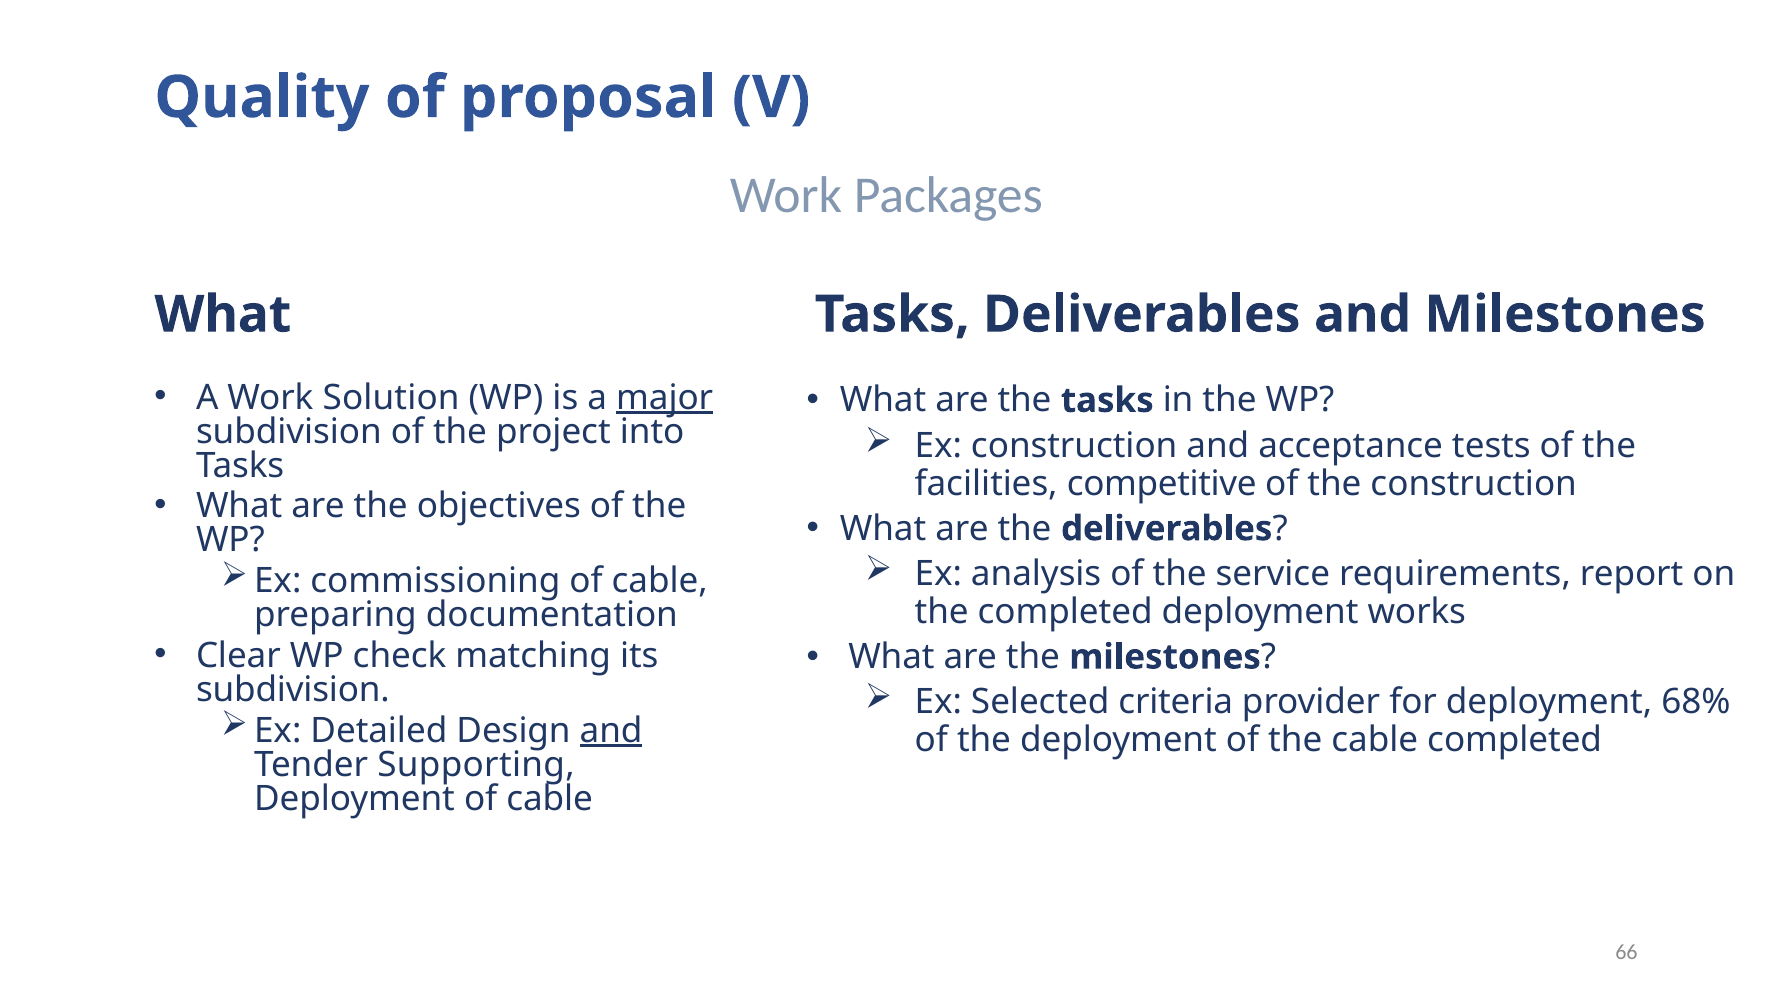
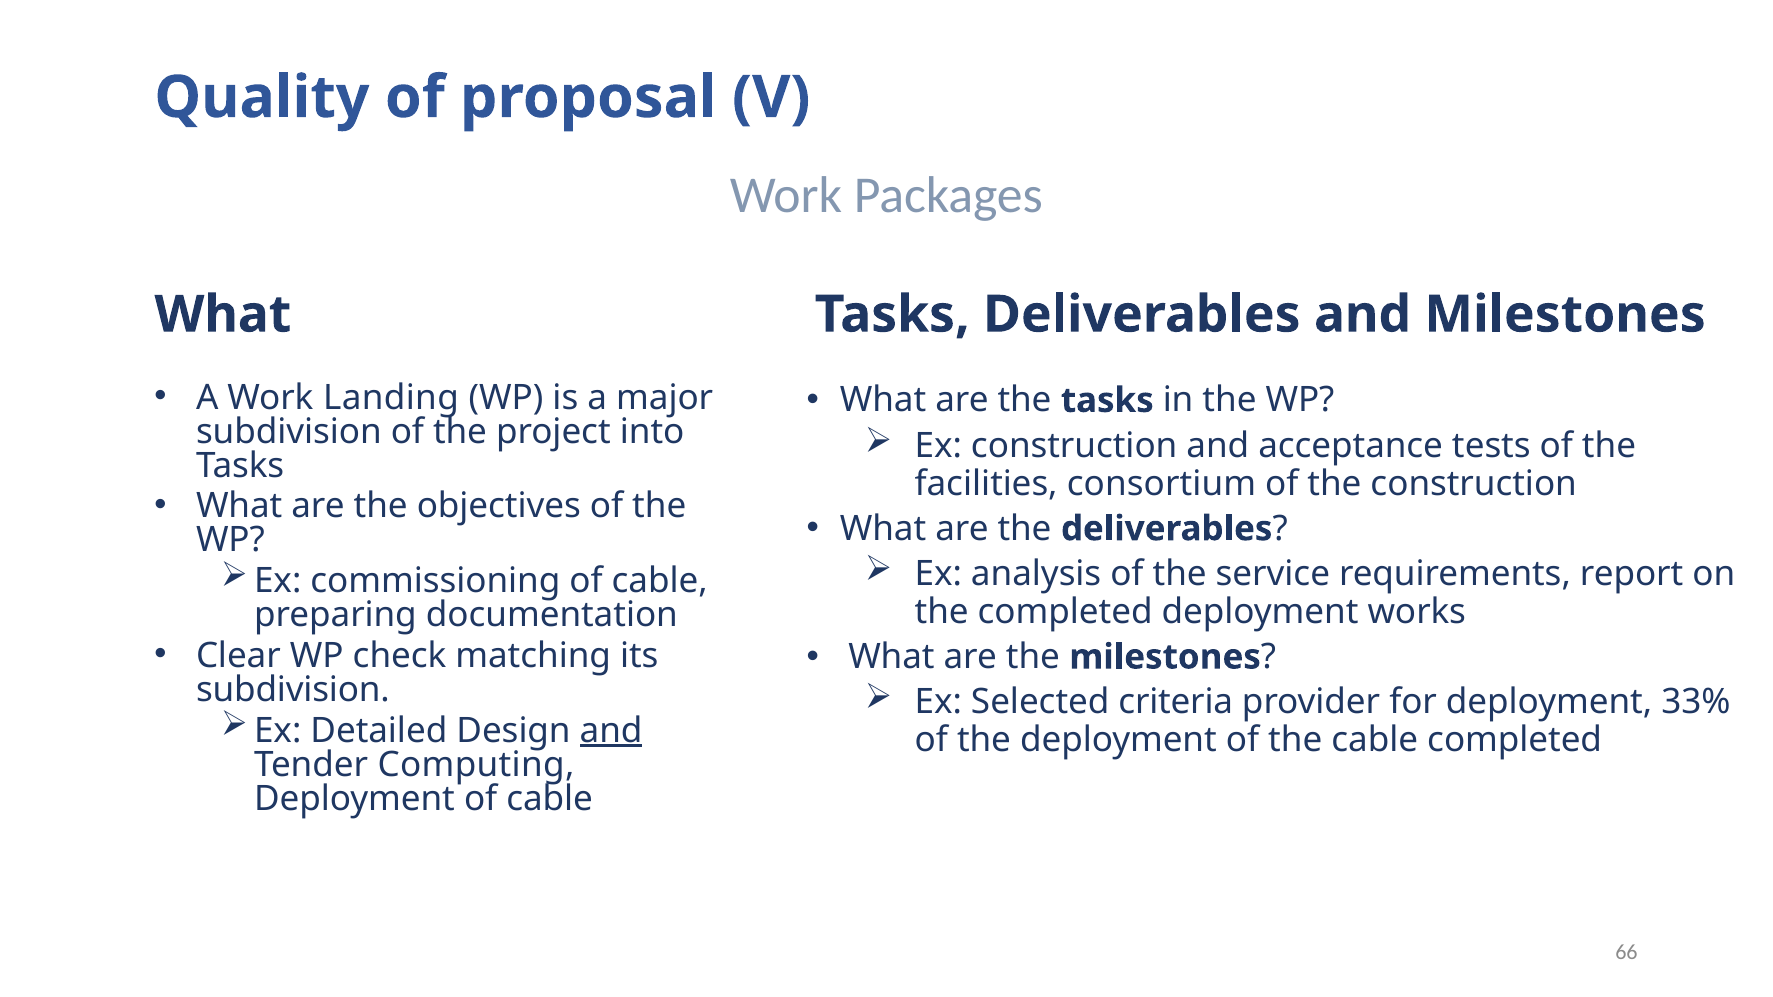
Solution: Solution -> Landing (391, 398)
major underline: present -> none (665, 398)
competitive: competitive -> consortium (1161, 484)
68%: 68% -> 33% (1696, 702)
Supporting: Supporting -> Computing (476, 765)
